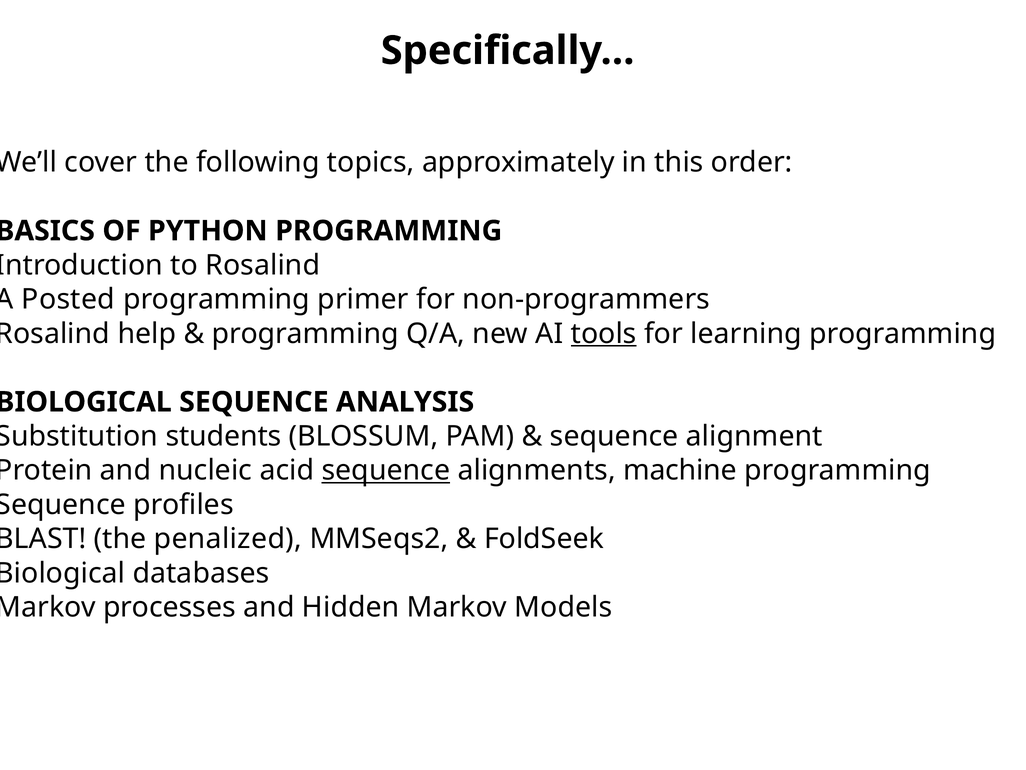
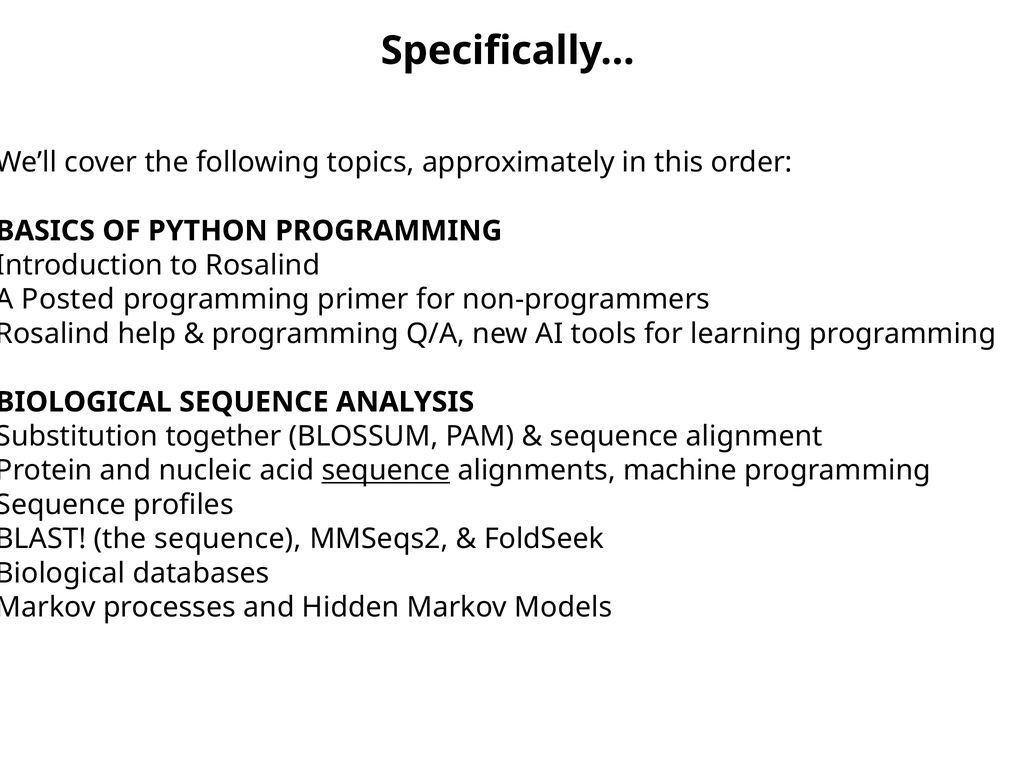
tools underline: present -> none (604, 333)
students: students -> together (224, 436)
the penalized: penalized -> sequence (228, 539)
